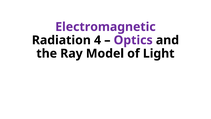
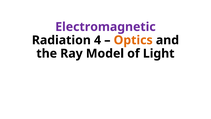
Optics colour: purple -> orange (133, 40)
